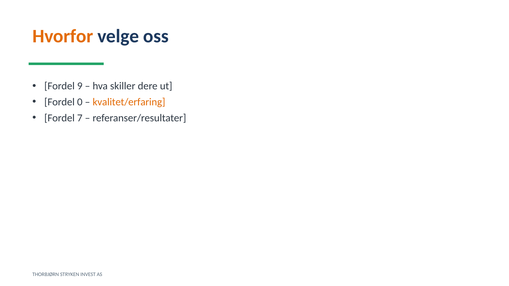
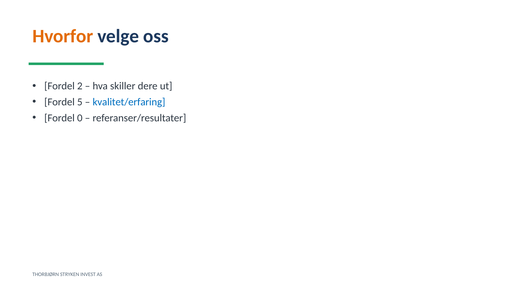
9: 9 -> 2 (80, 86)
0: 0 -> 5 (80, 102)
kvalitet/erfaring colour: orange -> blue (129, 102)
7: 7 -> 0 (80, 118)
